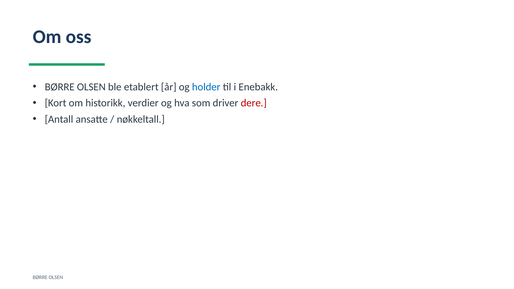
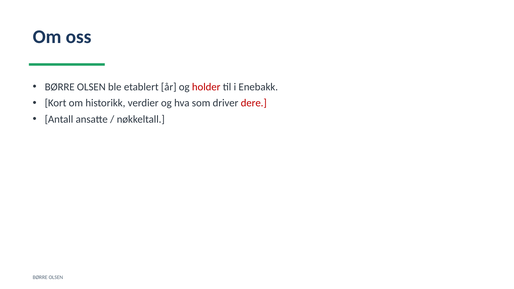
holder colour: blue -> red (206, 87)
